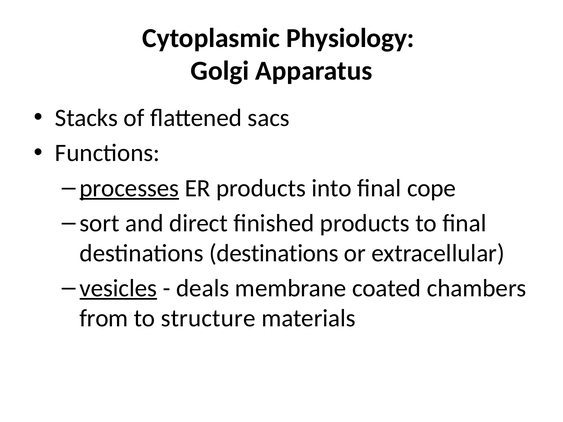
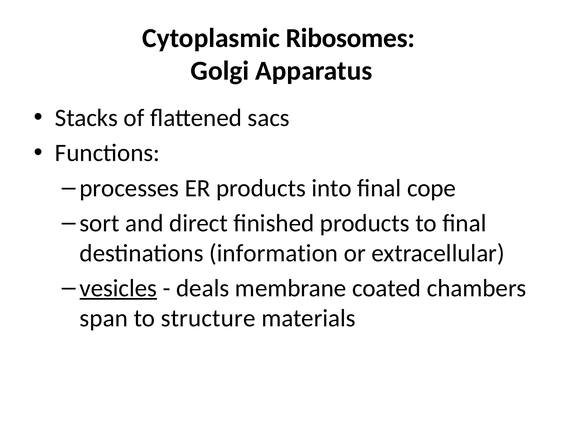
Physiology: Physiology -> Ribosomes (350, 38)
processes underline: present -> none (129, 188)
destinations destinations: destinations -> information (274, 253)
from: from -> span (104, 318)
